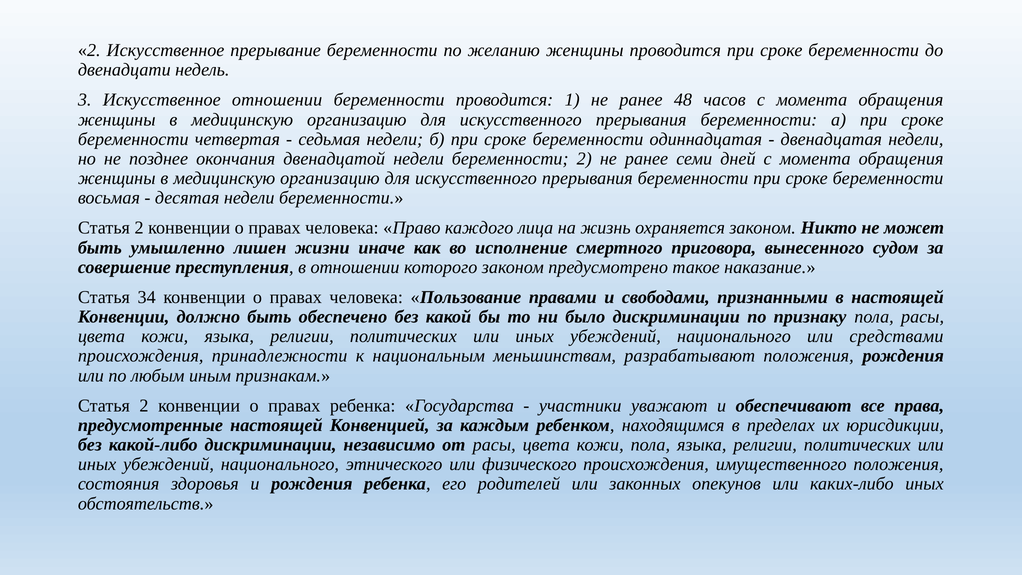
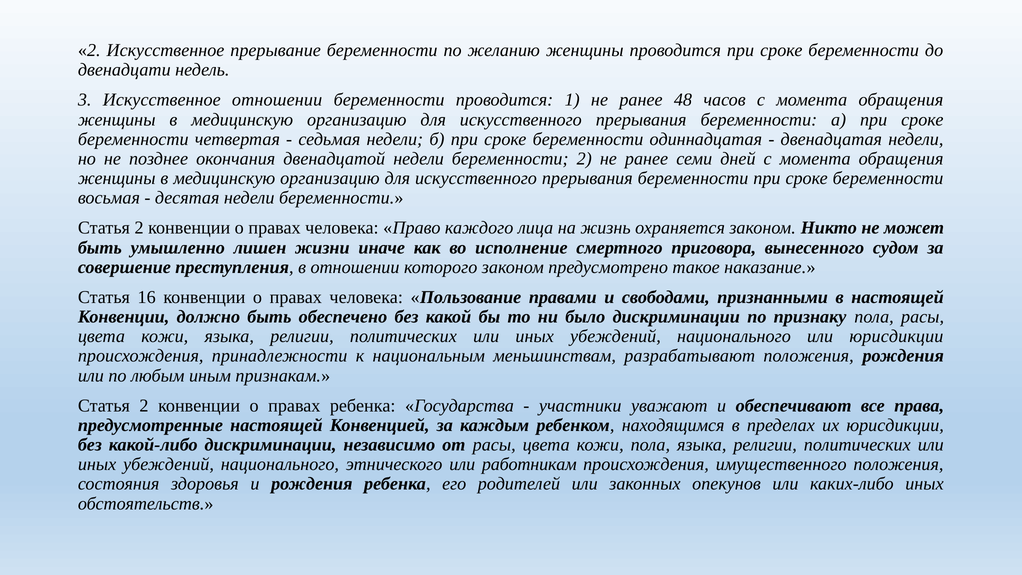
34: 34 -> 16 (147, 297)
или средствами: средствами -> юрисдикции (896, 336)
физического: физического -> работникам (529, 464)
